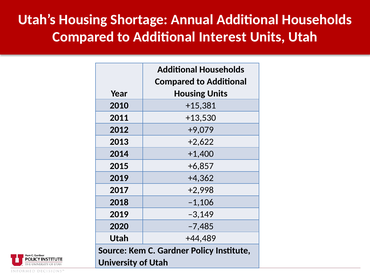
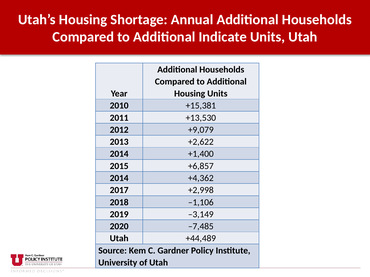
Interest: Interest -> Indicate (223, 37)
2019: 2019 -> 2014 (119, 178)
